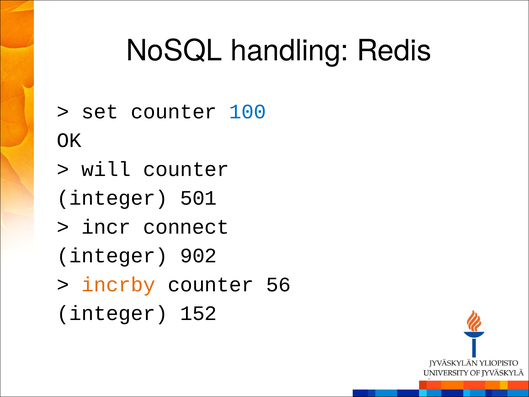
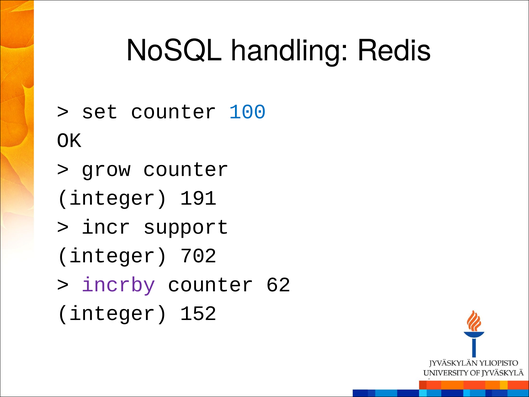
will: will -> grow (106, 169)
501: 501 -> 191 (199, 198)
connect: connect -> support (186, 227)
902: 902 -> 702 (199, 256)
incrby colour: orange -> purple (118, 284)
56: 56 -> 62 (279, 284)
